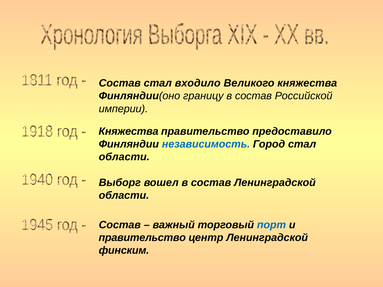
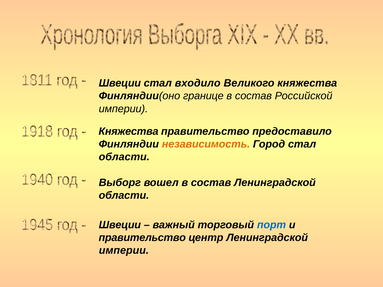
Состав: Состав -> Швеции (120, 83)
границу: границу -> границе (203, 96)
независимость colour: blue -> orange (206, 144)
Состав: Состав -> Швеции (120, 225)
финским: финским -> империи (124, 251)
